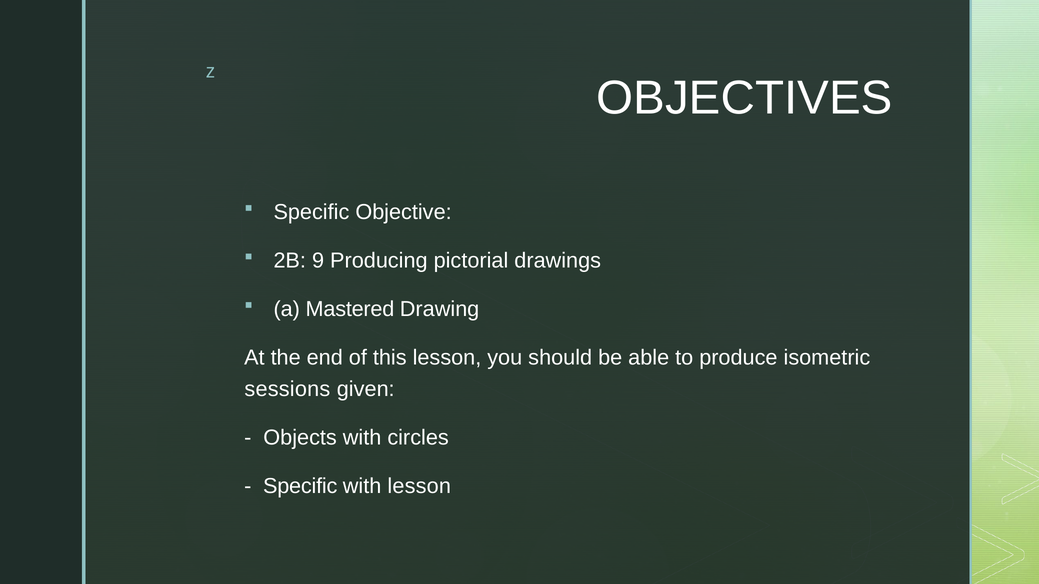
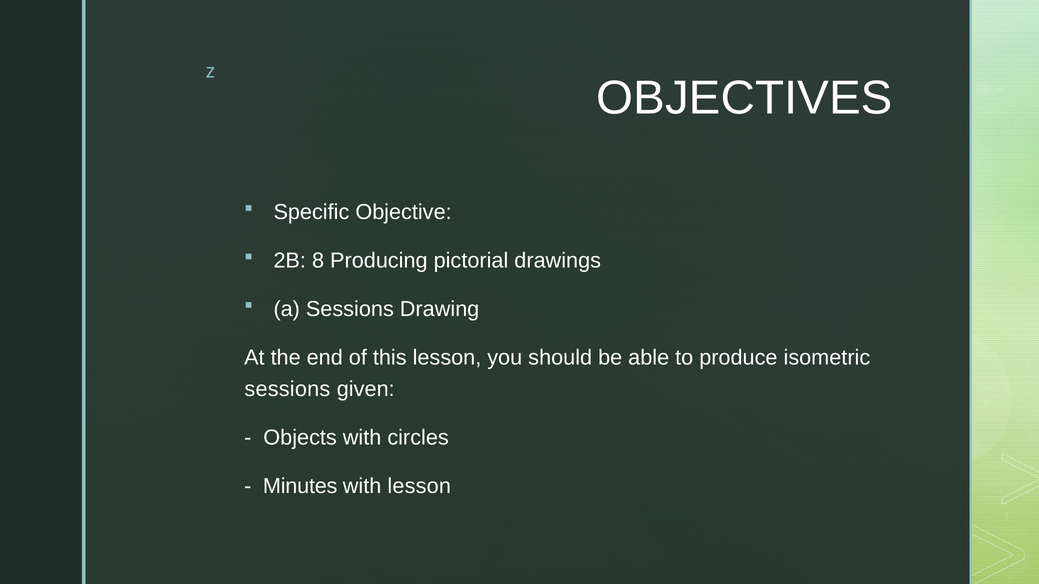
9: 9 -> 8 (318, 261)
a Mastered: Mastered -> Sessions (350, 309)
Specific: Specific -> Minutes (300, 486)
